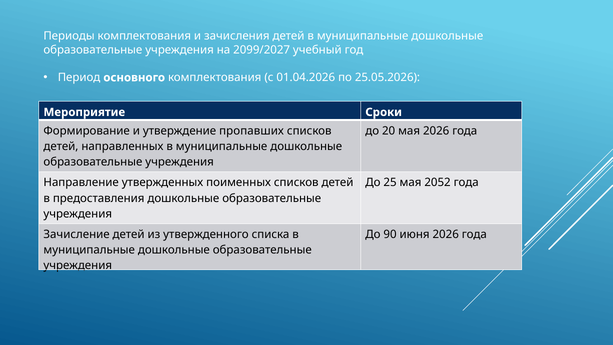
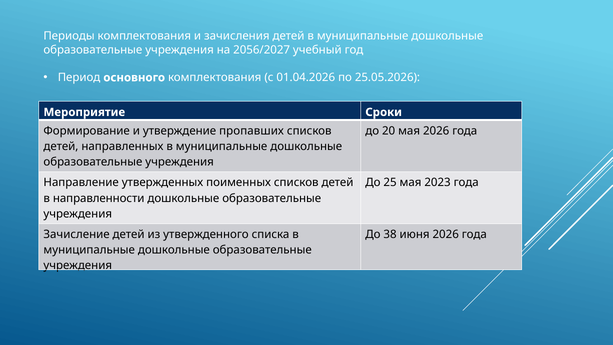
2099/2027: 2099/2027 -> 2056/2027 (262, 50)
2052: 2052 -> 2023 (438, 182)
предоставления: предоставления -> направленности (99, 198)
90: 90 -> 38 (390, 234)
